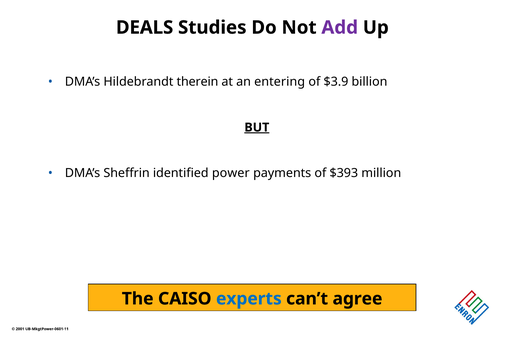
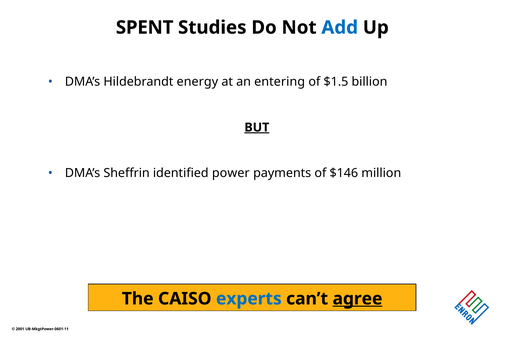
DEALS: DEALS -> SPENT (145, 27)
Add colour: purple -> blue (340, 27)
therein: therein -> energy (197, 82)
$3.9: $3.9 -> $1.5 (336, 82)
$393: $393 -> $146 (344, 173)
agree underline: none -> present (357, 298)
